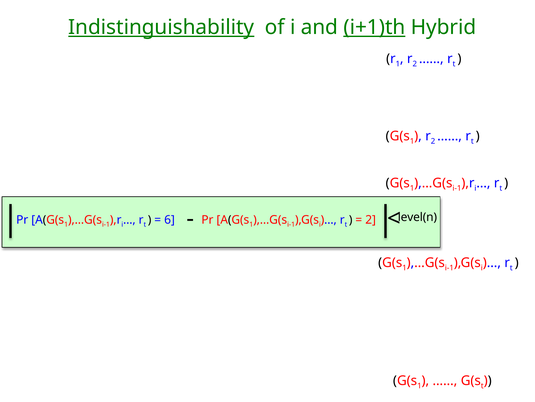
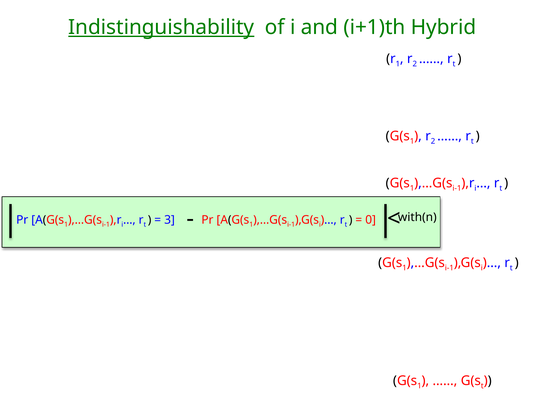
i+1)th underline: present -> none (374, 27)
level(n: level(n -> with(n (417, 217)
6: 6 -> 3 (170, 220)
2: 2 -> 0 (371, 220)
